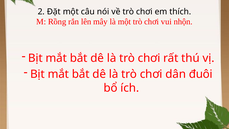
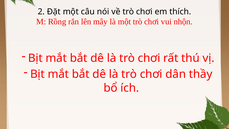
đuôi: đuôi -> thầy (201, 74)
